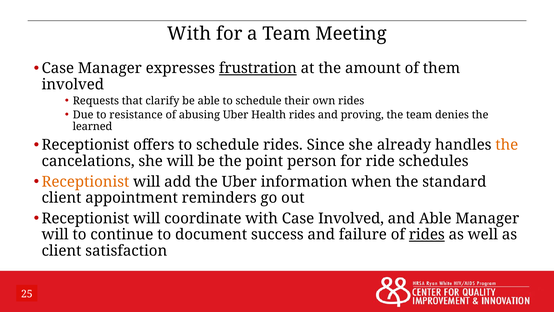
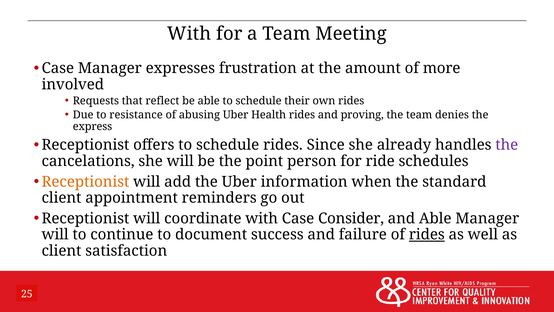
frustration underline: present -> none (258, 68)
them: them -> more (442, 68)
clarify: clarify -> reflect (162, 101)
learned: learned -> express (92, 126)
the colour: orange -> purple (507, 145)
Case Involved: Involved -> Consider (351, 218)
